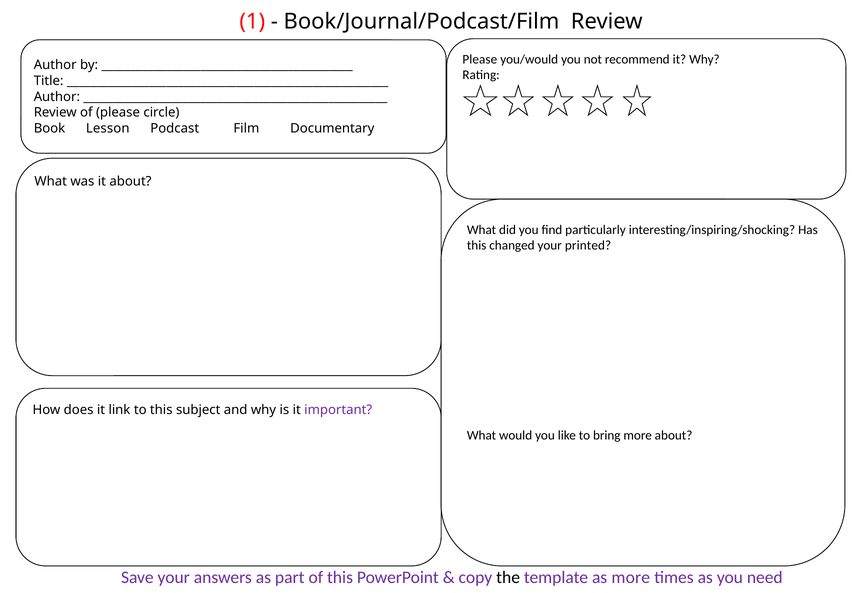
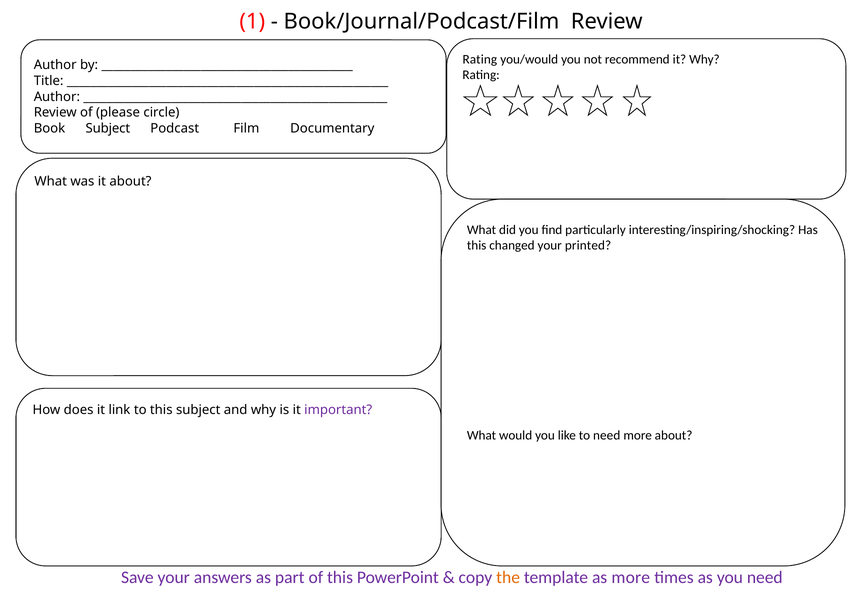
Please: Please -> Rating (480, 59)
Book Lesson: Lesson -> Subject (108, 128)
to bring: bring -> need (607, 436)
the colour: black -> orange (508, 578)
